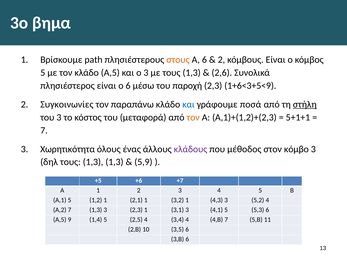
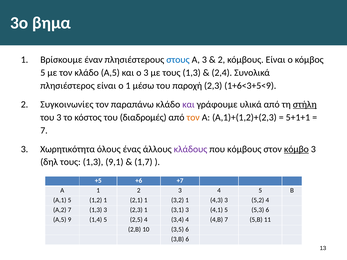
path: path -> έναν (94, 60)
στους colour: orange -> blue (178, 60)
Α 6: 6 -> 3 (204, 60)
2,6: 2,6 -> 2,4 (222, 73)
ο 6: 6 -> 1 (128, 86)
και colour: blue -> purple (188, 105)
ποσά: ποσά -> υλικά (251, 105)
μεταφορά: μεταφορά -> διαδρομές (143, 117)
που μέθοδος: μέθοδος -> κόμβους (244, 149)
κόμβο underline: none -> present (296, 149)
1,3 1,3: 1,3 -> 9,1 (114, 162)
5,9: 5,9 -> 1,7 (143, 162)
